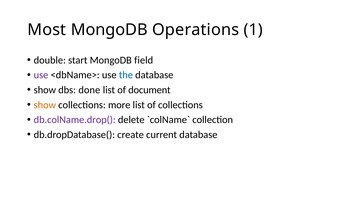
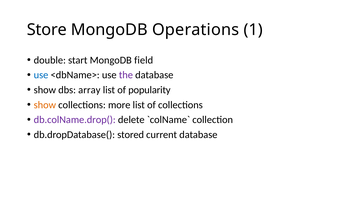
Most: Most -> Store (47, 30)
use colour: purple -> blue (41, 75)
the colour: blue -> purple (126, 75)
done: done -> array (89, 90)
document: document -> popularity (149, 90)
create: create -> stored (131, 134)
